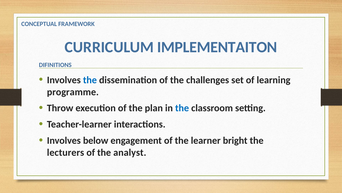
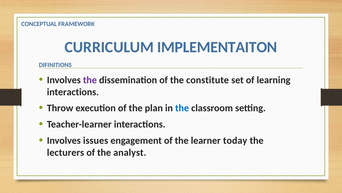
the colour: blue -> purple (90, 80)
challenges: challenges -> constitute (208, 80)
programme: programme -> interactions (73, 92)
below: below -> issues (96, 140)
bright: bright -> today (235, 140)
